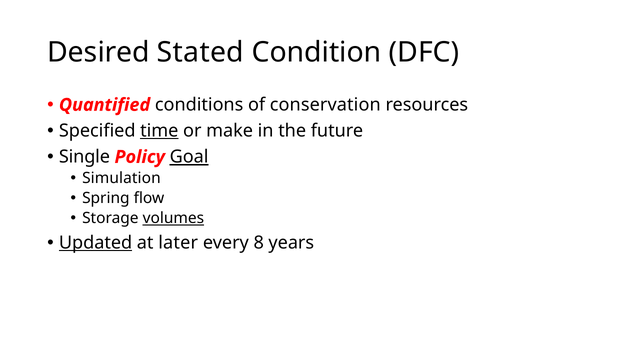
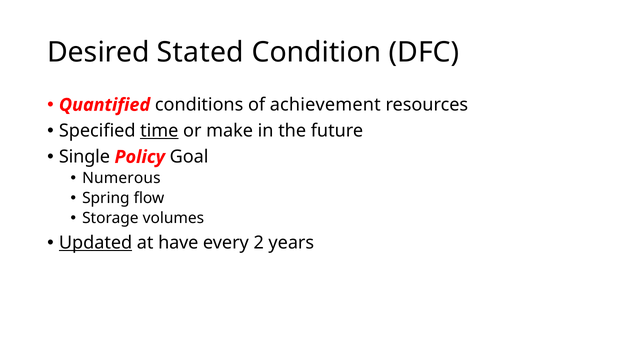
conservation: conservation -> achievement (325, 105)
Goal underline: present -> none (189, 157)
Simulation: Simulation -> Numerous (121, 178)
volumes underline: present -> none (173, 218)
later: later -> have (178, 243)
8: 8 -> 2 (259, 243)
